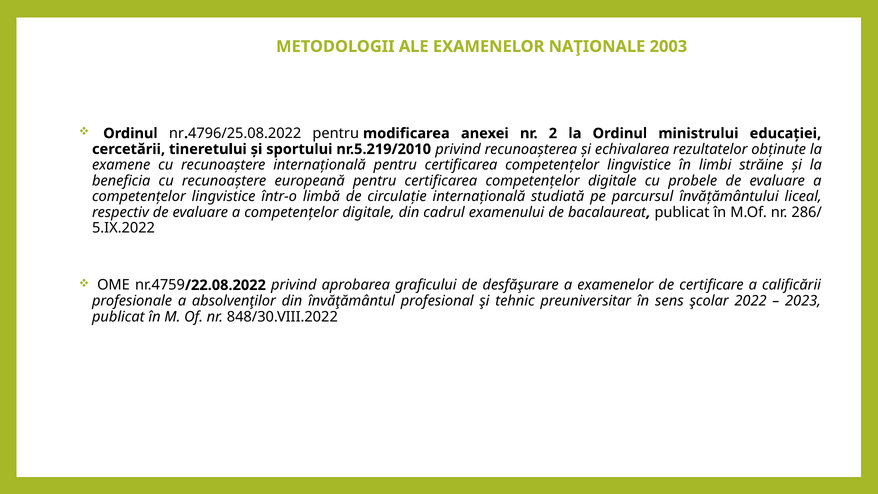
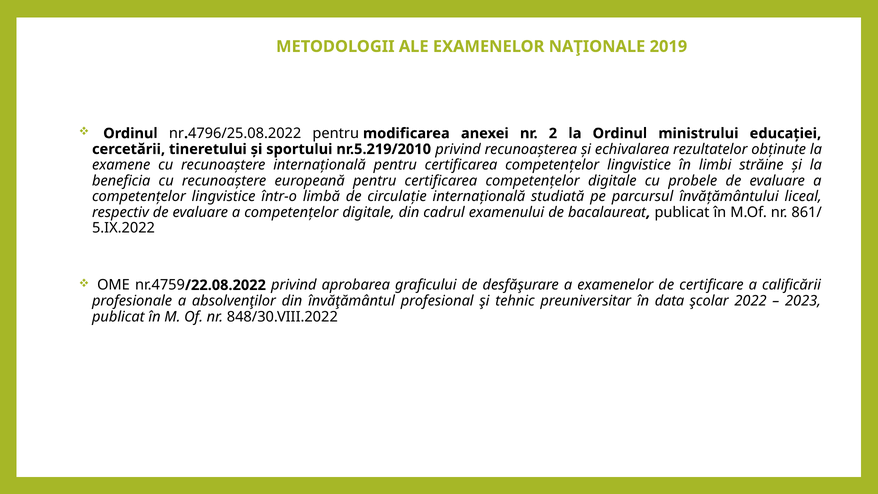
2003: 2003 -> 2019 (668, 46)
286/: 286/ -> 861/ (807, 212)
sens: sens -> data (670, 301)
